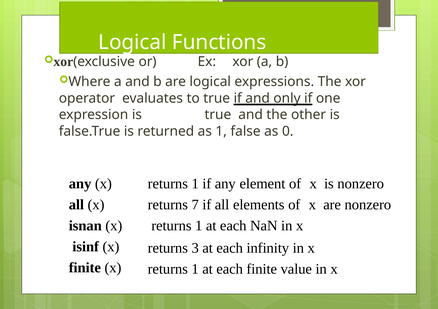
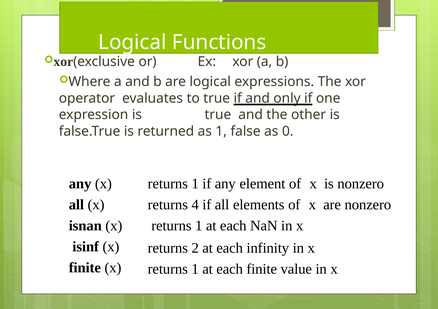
7: 7 -> 4 (195, 205)
3: 3 -> 2 (195, 248)
